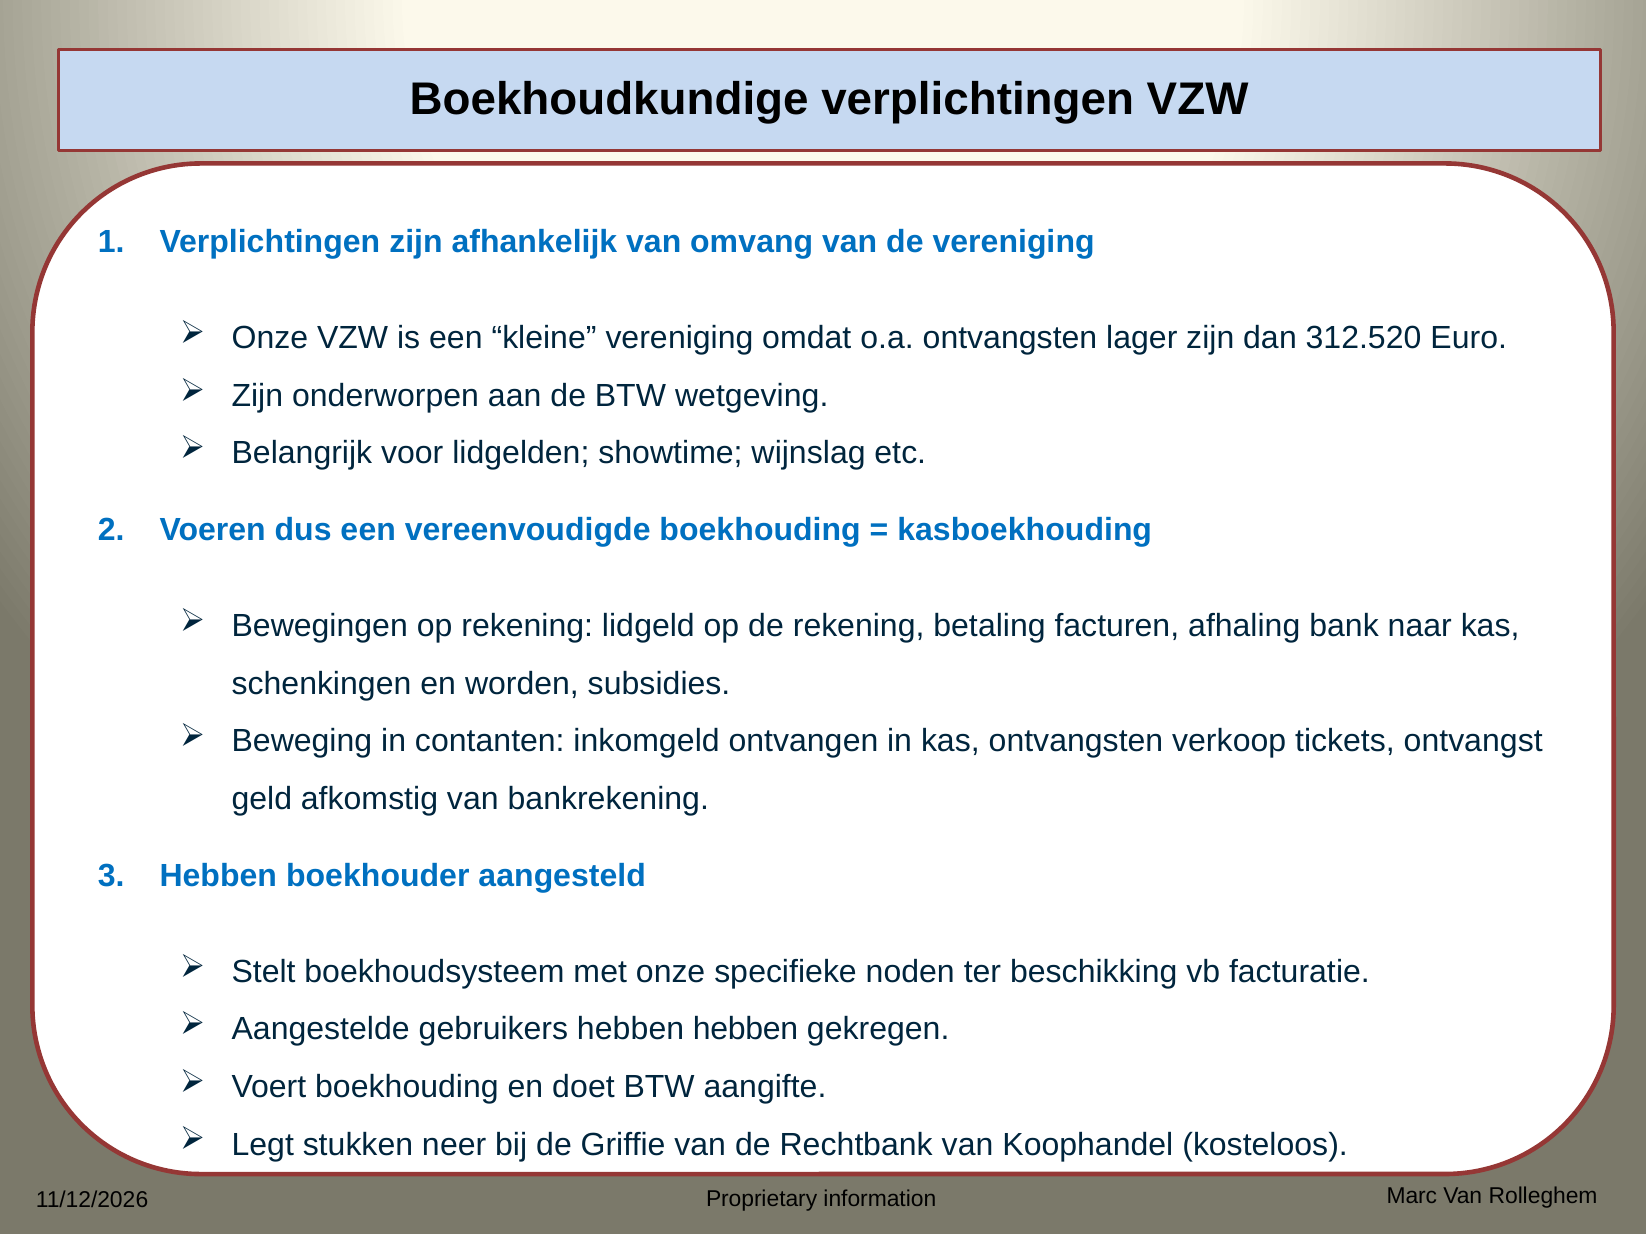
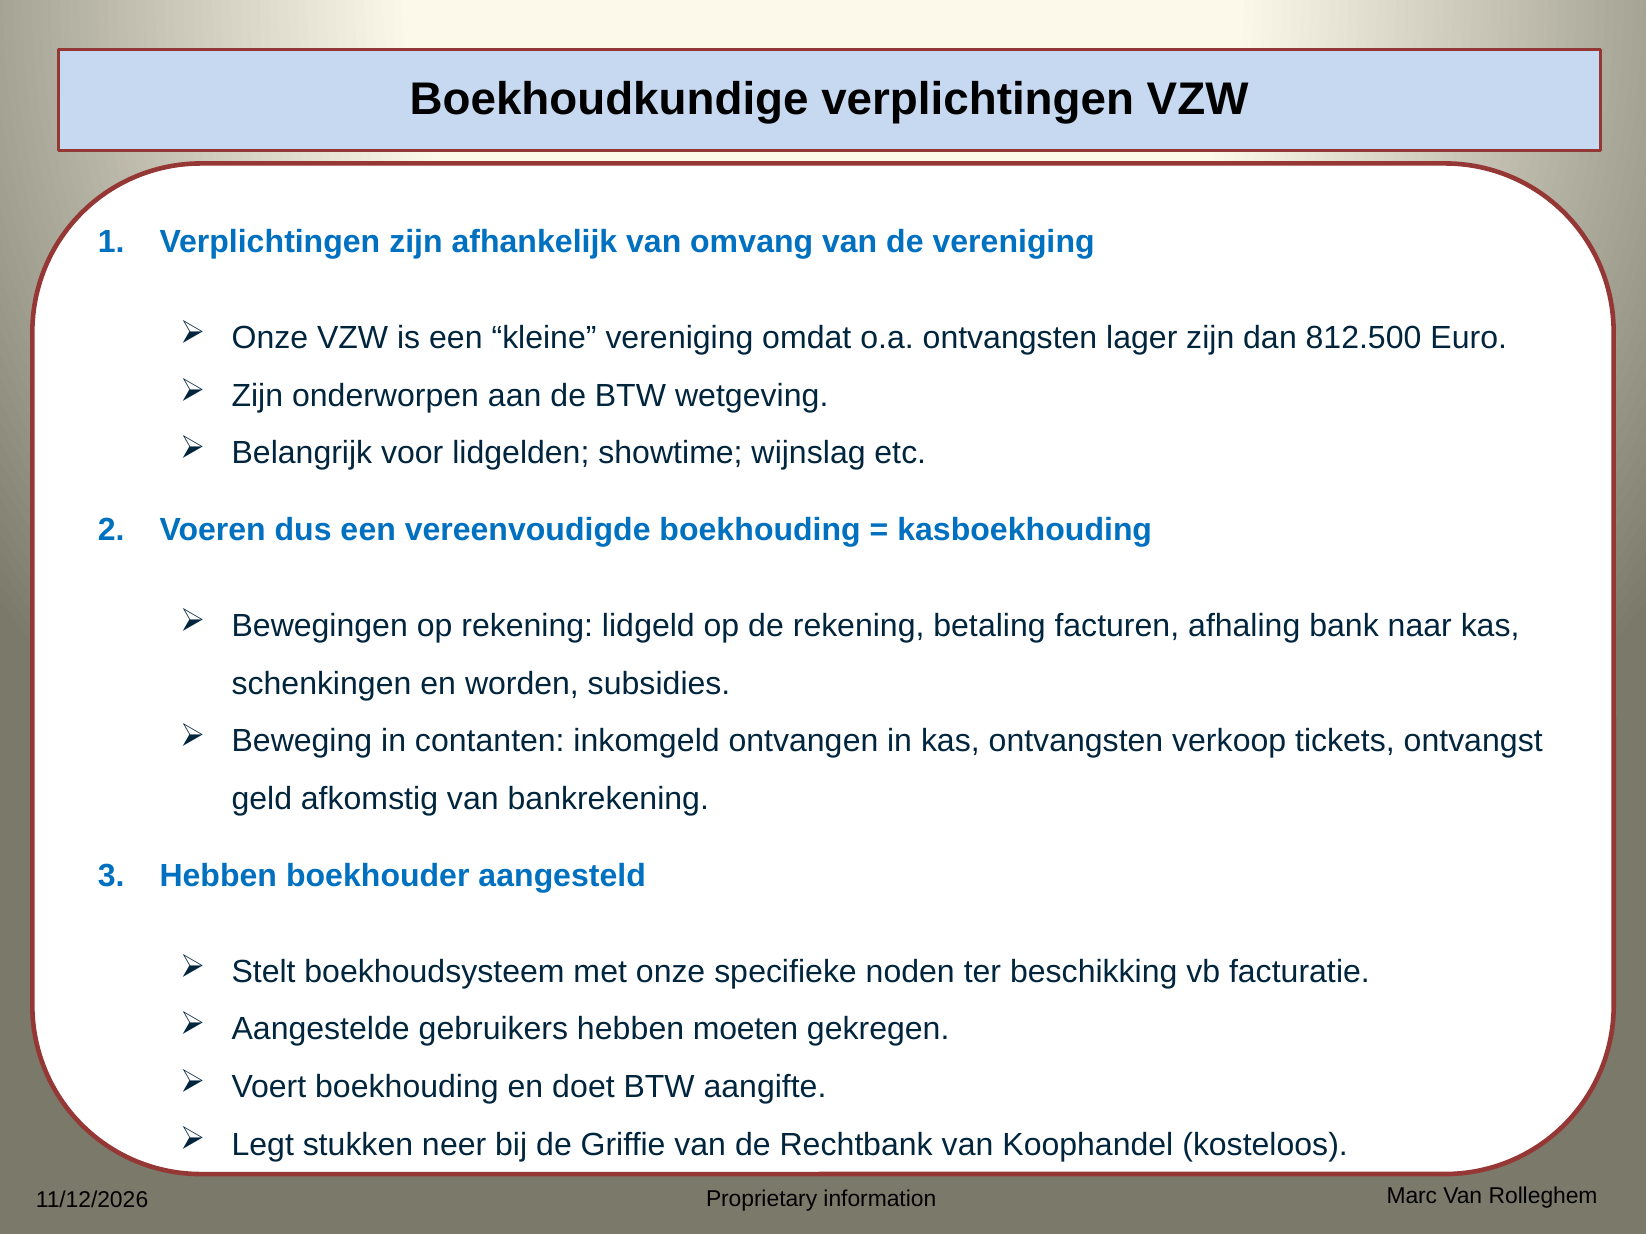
312.520: 312.520 -> 812.500 (1364, 338)
hebben hebben: hebben -> moeten (746, 1030)
